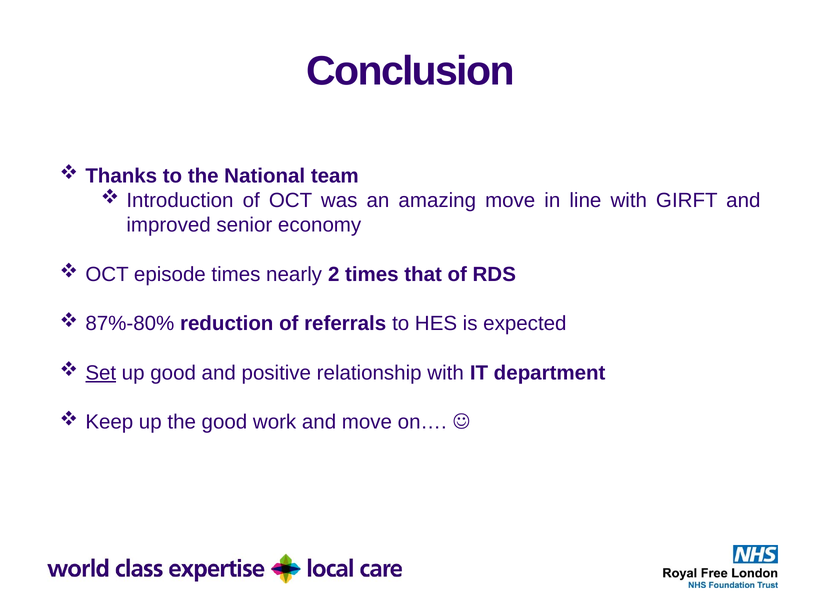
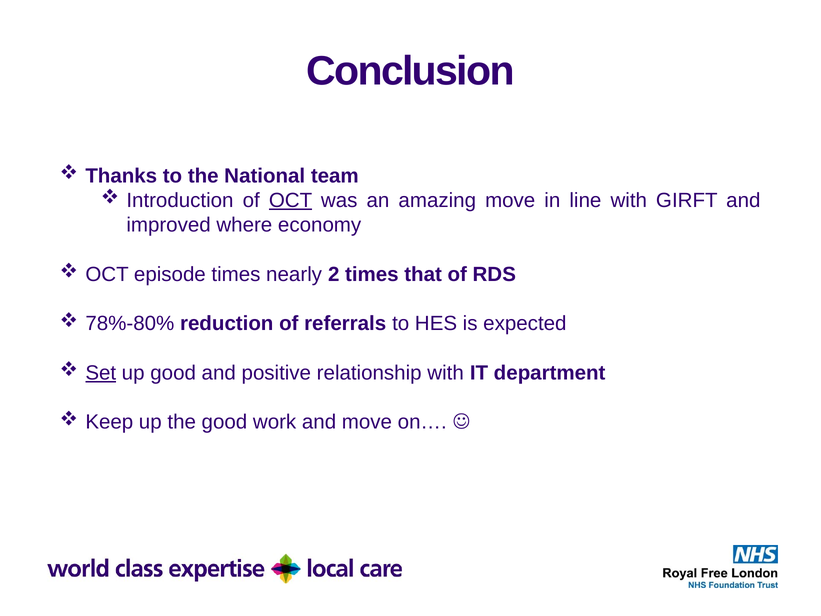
OCT underline: none -> present (291, 200)
senior: senior -> where (244, 225)
87%-80%: 87%-80% -> 78%-80% (130, 323)
